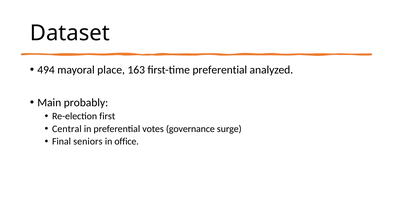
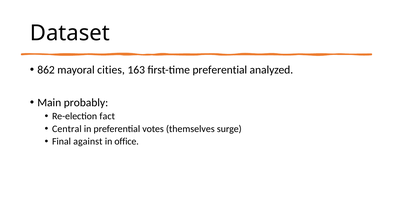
494: 494 -> 862 (46, 70)
place: place -> cities (111, 70)
first: first -> fact (107, 116)
governance: governance -> themselves (190, 129)
seniors: seniors -> against (88, 142)
